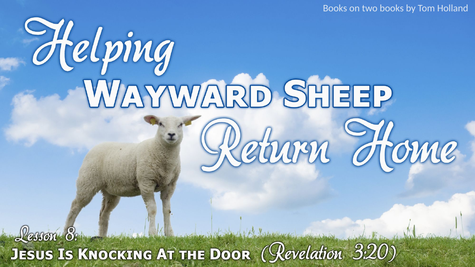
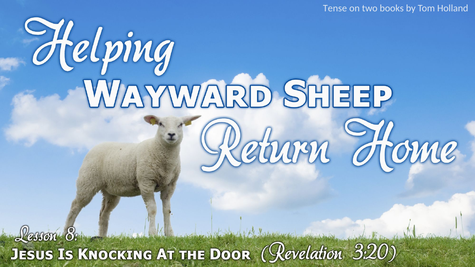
Books: Books -> Tense (335, 8)
